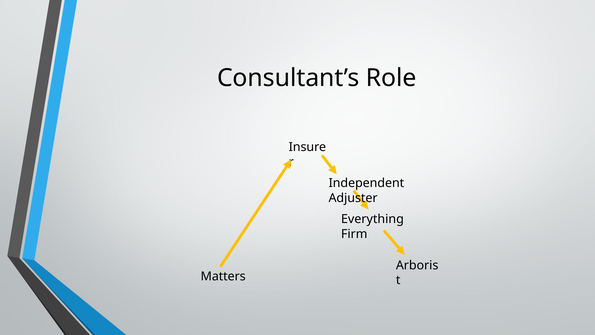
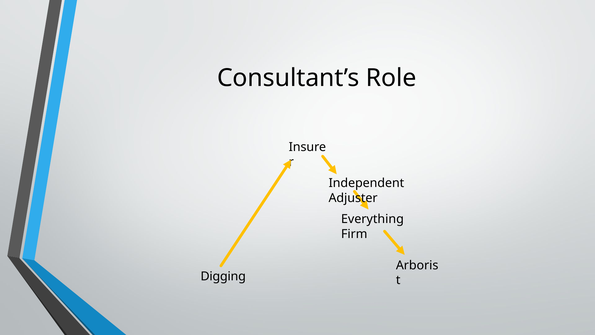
Matters: Matters -> Digging (223, 276)
